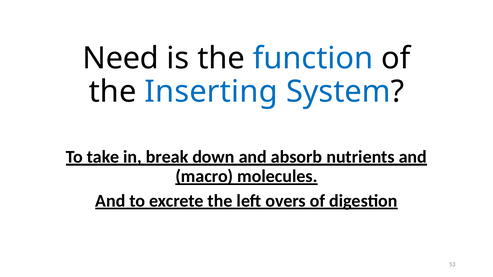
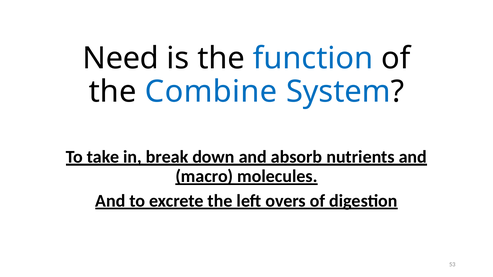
Inserting: Inserting -> Combine (211, 92)
